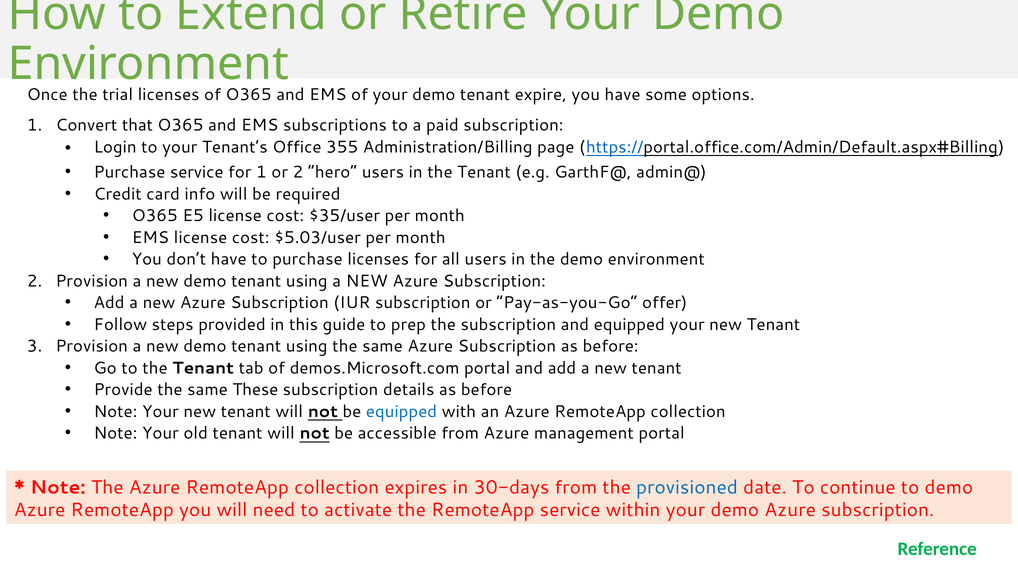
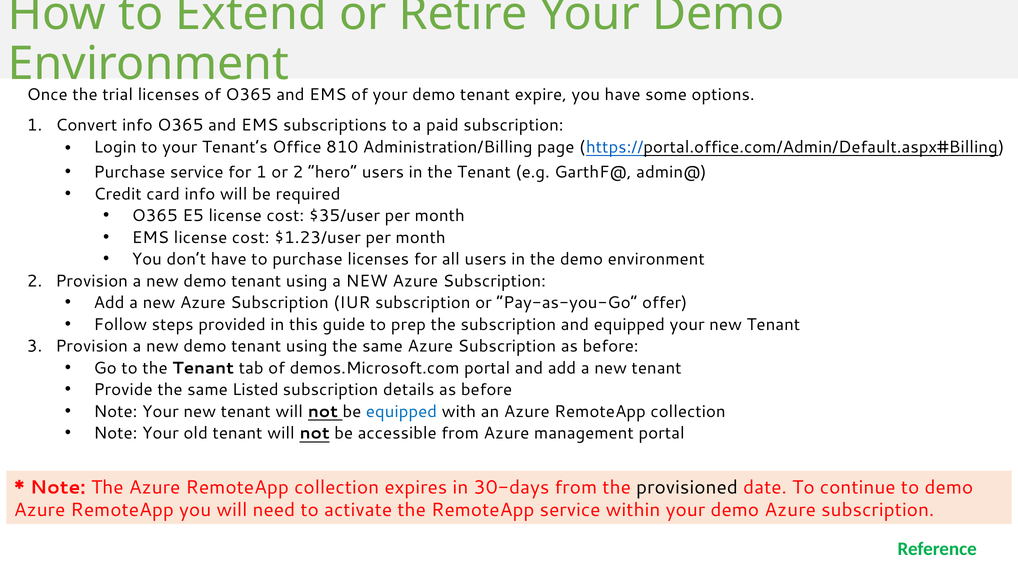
Convert that: that -> info (137, 125)
355: 355 -> 810 (342, 147)
$5.03/user: $5.03/user -> $1.23/user (318, 238)
These: These -> Listed (255, 390)
provisioned colour: blue -> black (687, 488)
